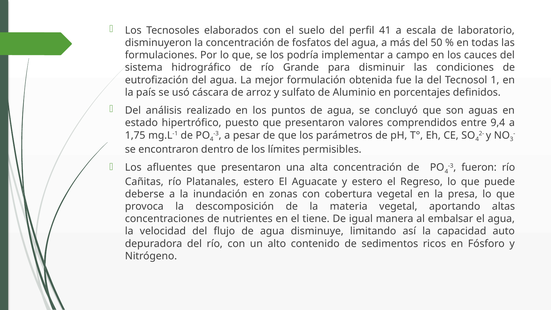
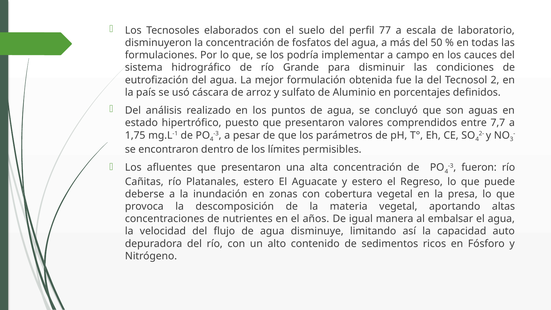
41: 41 -> 77 (385, 30)
1: 1 -> 2 (495, 80)
9,4: 9,4 -> 7,7 (498, 123)
tiene: tiene -> años (316, 219)
